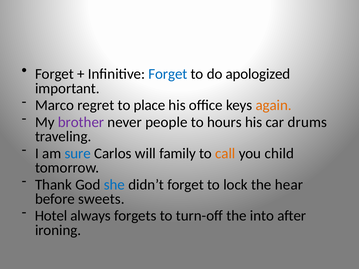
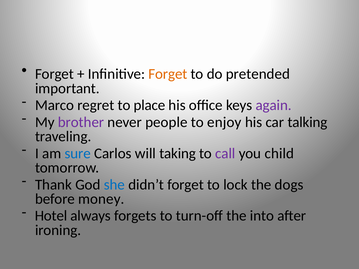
Forget colour: blue -> orange (168, 74)
apologized: apologized -> pretended (258, 74)
again colour: orange -> purple (274, 105)
hours: hours -> enjoy (224, 122)
drums: drums -> talking (307, 122)
family: family -> taking (178, 153)
call colour: orange -> purple (225, 153)
hear: hear -> dogs (289, 185)
sweets: sweets -> money (101, 199)
